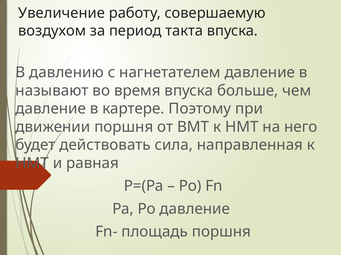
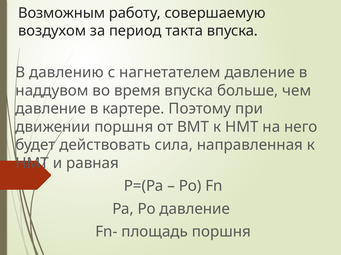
Увеличение: Увеличение -> Возможным (62, 13)
называют: называют -> наддувом (52, 91)
